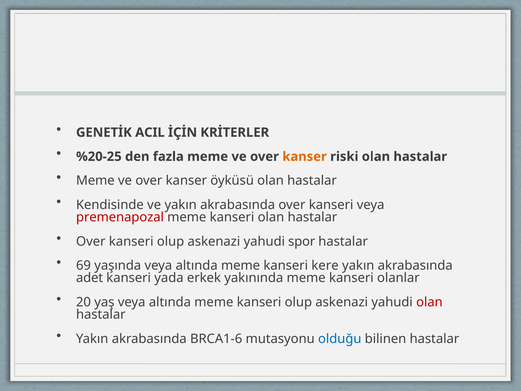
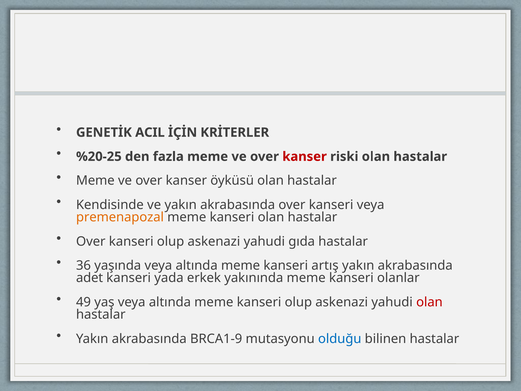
kanser colour: orange -> red (305, 156)
premenapozal colour: red -> orange (120, 217)
spor: spor -> gıda (302, 241)
69: 69 -> 36 (83, 265)
kere: kere -> artış (325, 265)
20: 20 -> 49 (83, 302)
BRCA1-6: BRCA1-6 -> BRCA1-9 (216, 338)
